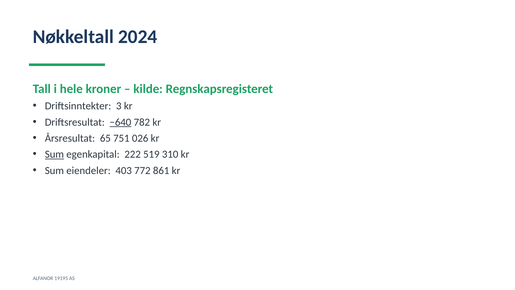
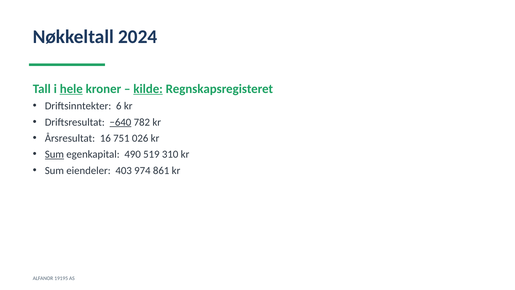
hele underline: none -> present (71, 89)
kilde underline: none -> present (148, 89)
3: 3 -> 6 (119, 106)
65: 65 -> 16 (105, 138)
222: 222 -> 490 (133, 154)
772: 772 -> 974 (142, 170)
